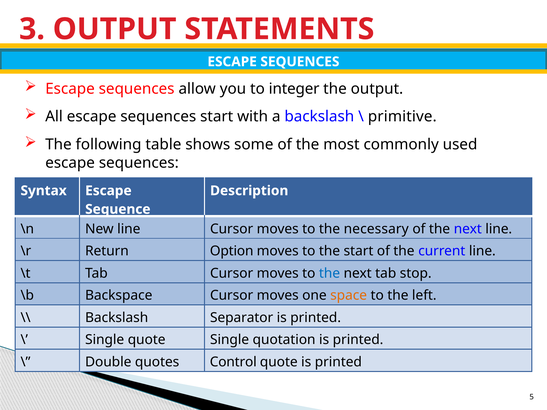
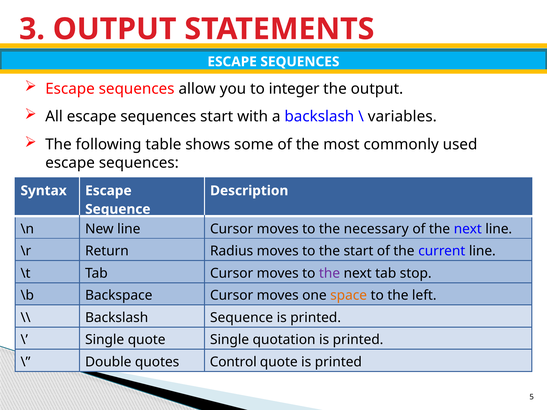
primitive: primitive -> variables (402, 117)
Option: Option -> Radius (232, 251)
the colour: blue -> purple (330, 273)
Backslash Separator: Separator -> Sequence (242, 318)
